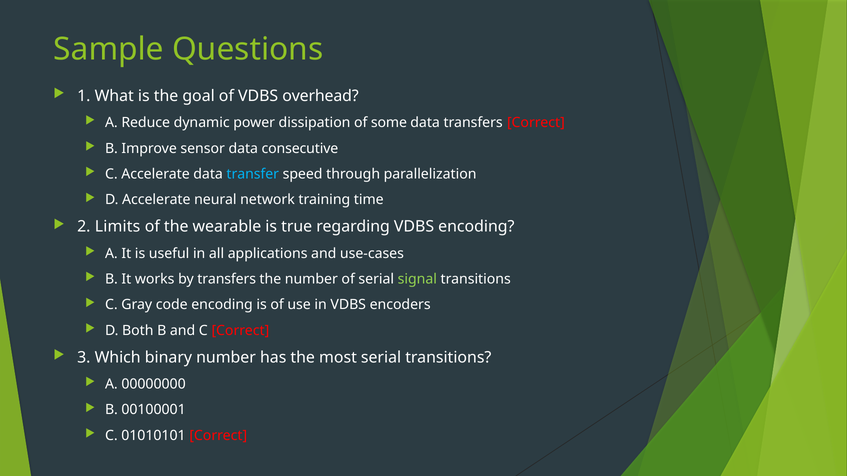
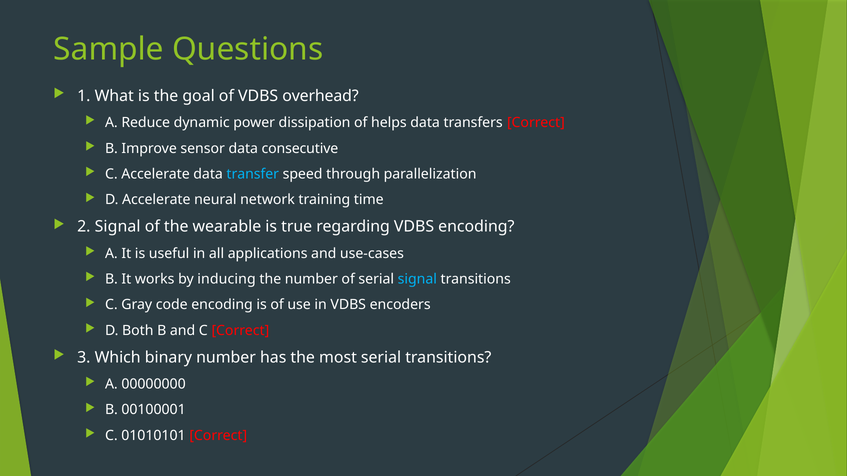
some: some -> helps (389, 123)
2 Limits: Limits -> Signal (118, 227)
by transfers: transfers -> inducing (227, 279)
signal colour: light green -> light blue (417, 279)
